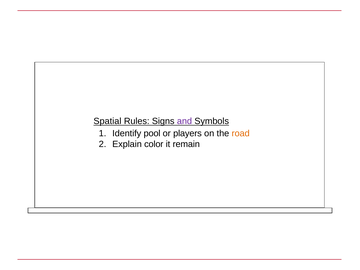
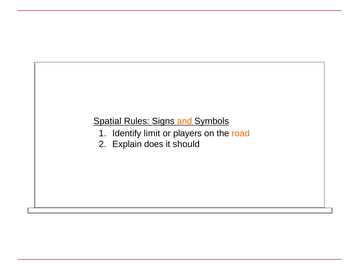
and colour: purple -> orange (184, 121)
pool: pool -> limit (152, 133)
color: color -> does (154, 144)
remain: remain -> should (186, 144)
